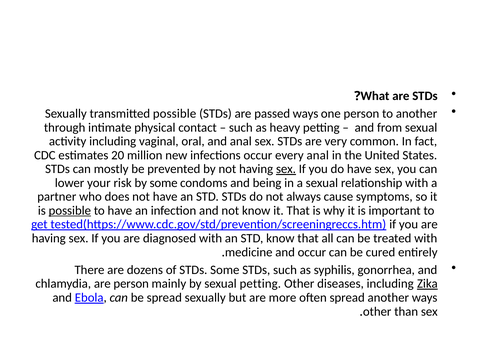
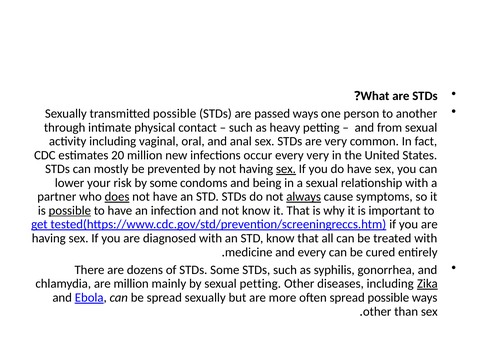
every anal: anal -> very (318, 155)
does underline: none -> present (117, 197)
always underline: none -> present (304, 197)
and occur: occur -> every (312, 252)
are person: person -> million (131, 283)
spread another: another -> possible (388, 297)
